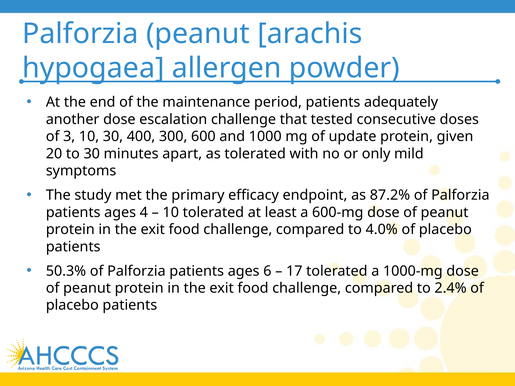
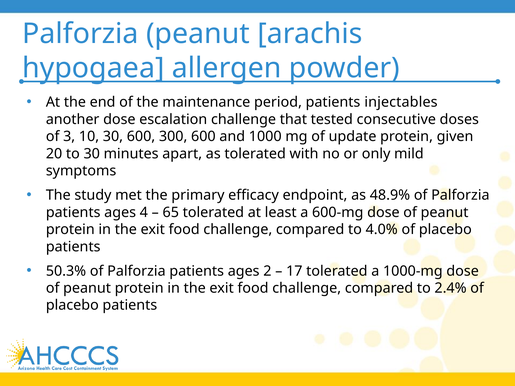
adequately: adequately -> injectables (401, 102)
30 400: 400 -> 600 (141, 137)
87.2%: 87.2% -> 48.9% (390, 195)
10: 10 -> 65 (171, 212)
6: 6 -> 2 (267, 271)
